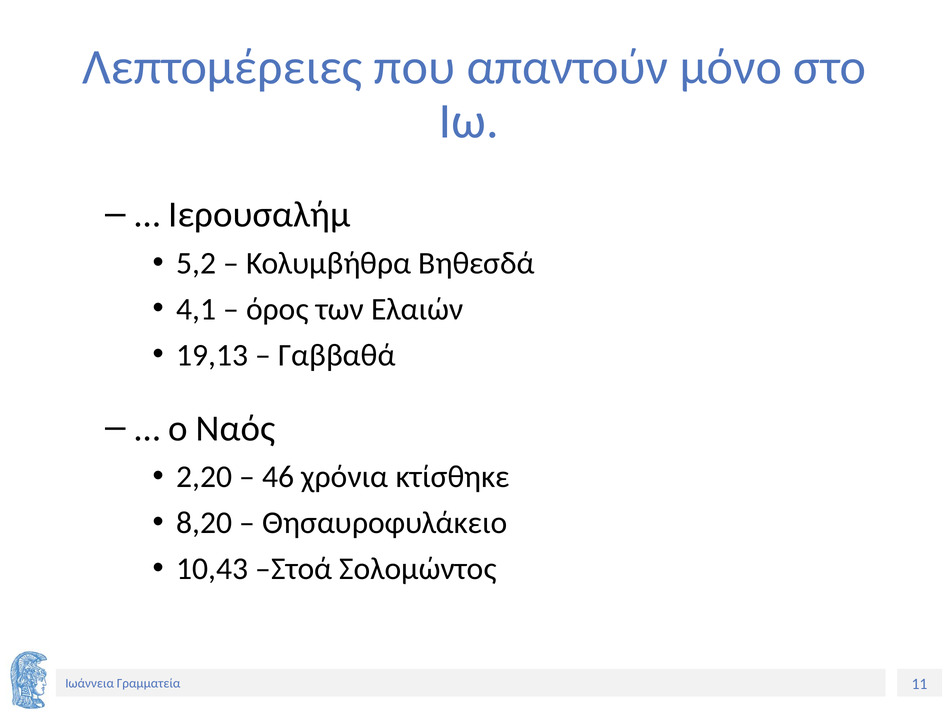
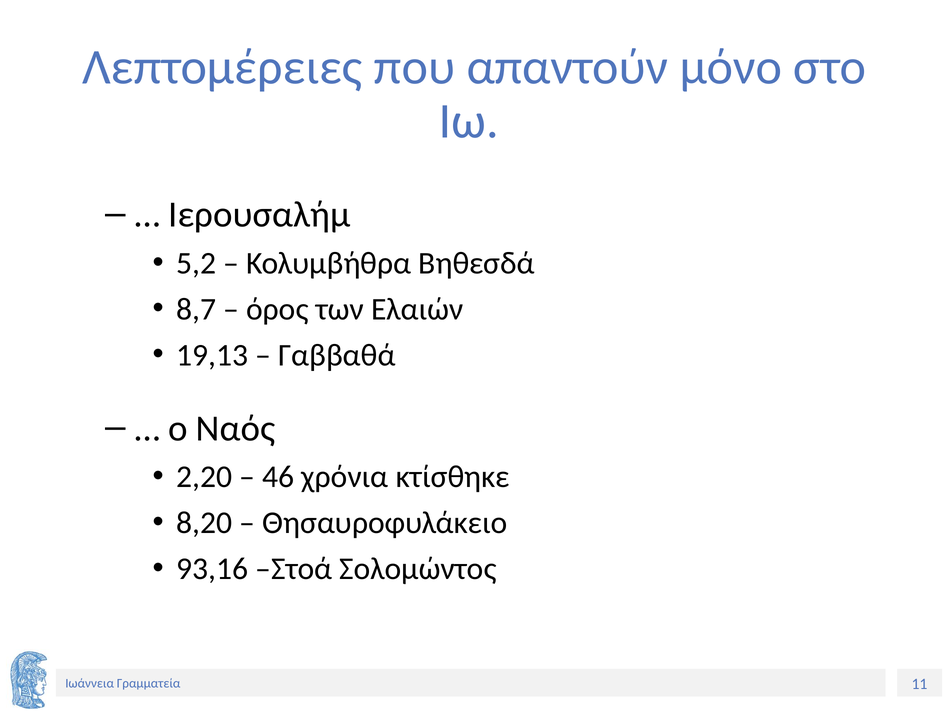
4,1: 4,1 -> 8,7 (196, 309)
10,43: 10,43 -> 93,16 (212, 569)
